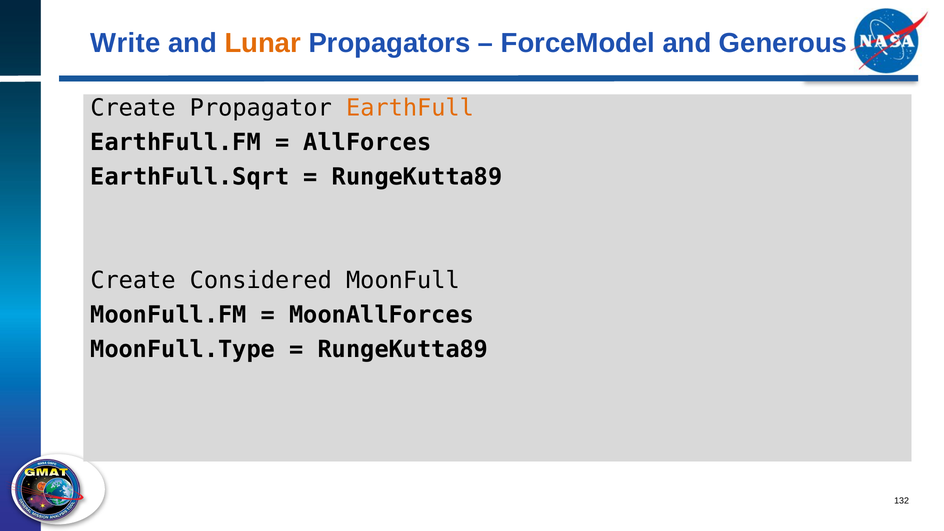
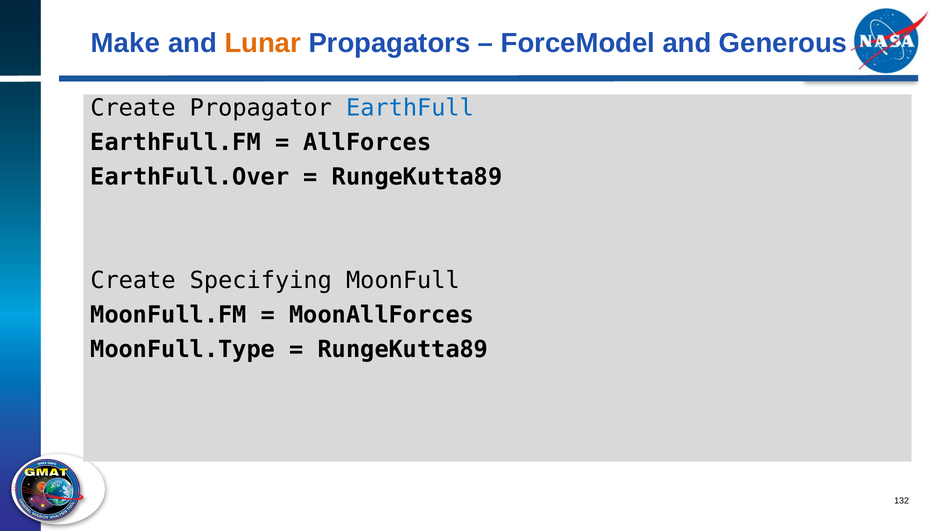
Write: Write -> Make (125, 43)
EarthFull colour: orange -> blue (410, 108)
EarthFull.Sqrt: EarthFull.Sqrt -> EarthFull.Over (190, 177)
Considered: Considered -> Specifying (261, 280)
